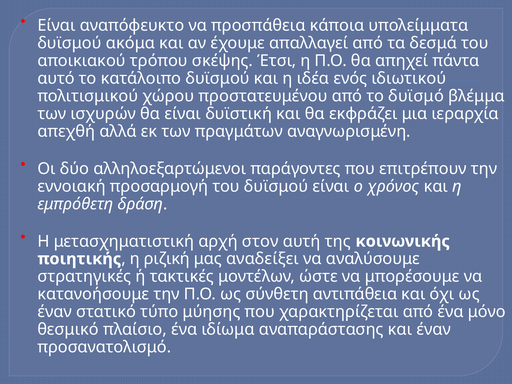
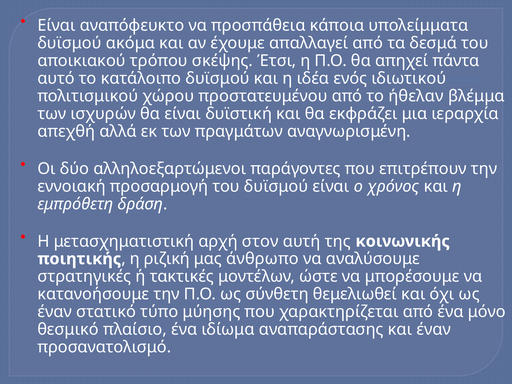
δυϊσμό: δυϊσμό -> ήθελαν (416, 96)
αναδείξει: αναδείξει -> άνθρωπο (262, 259)
αντιπάθεια: αντιπάθεια -> θεμελιωθεί (355, 294)
